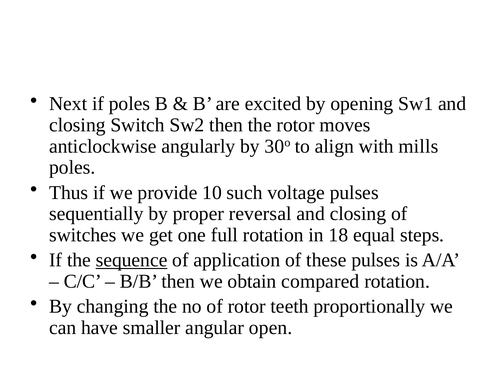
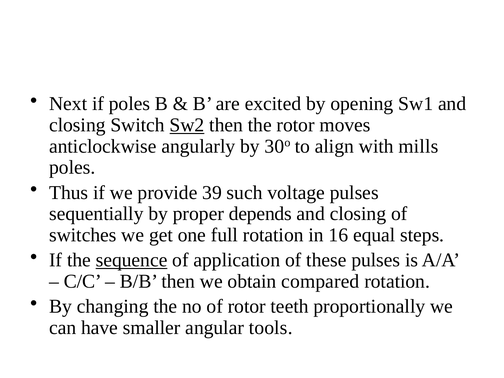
Sw2 underline: none -> present (187, 125)
10: 10 -> 39 (212, 193)
reversal: reversal -> depends (260, 214)
18: 18 -> 16 (338, 235)
open: open -> tools (271, 328)
